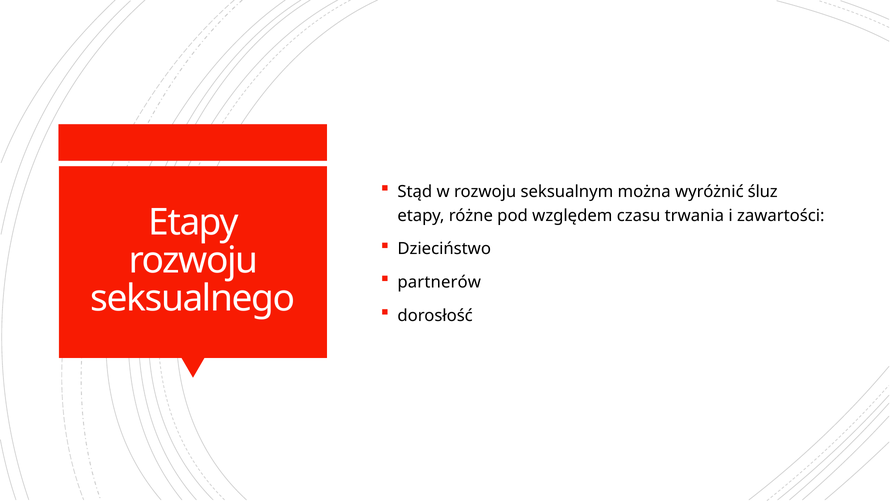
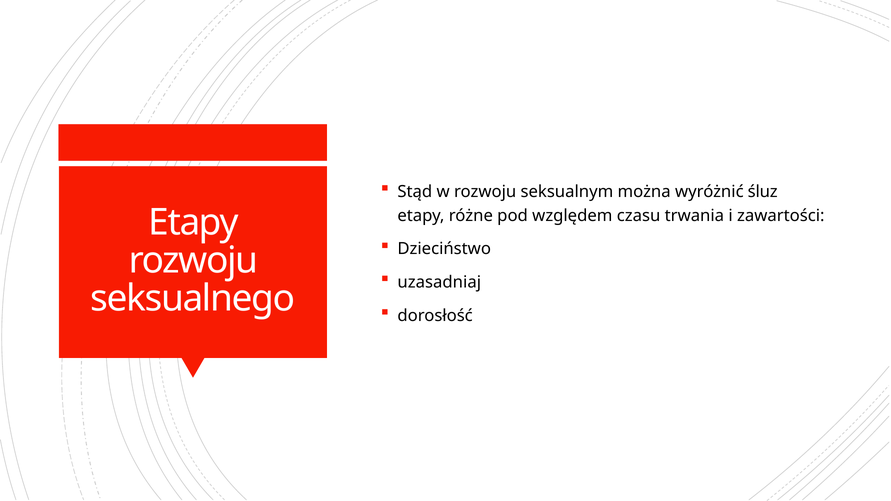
partnerów: partnerów -> uzasadniaj (439, 282)
